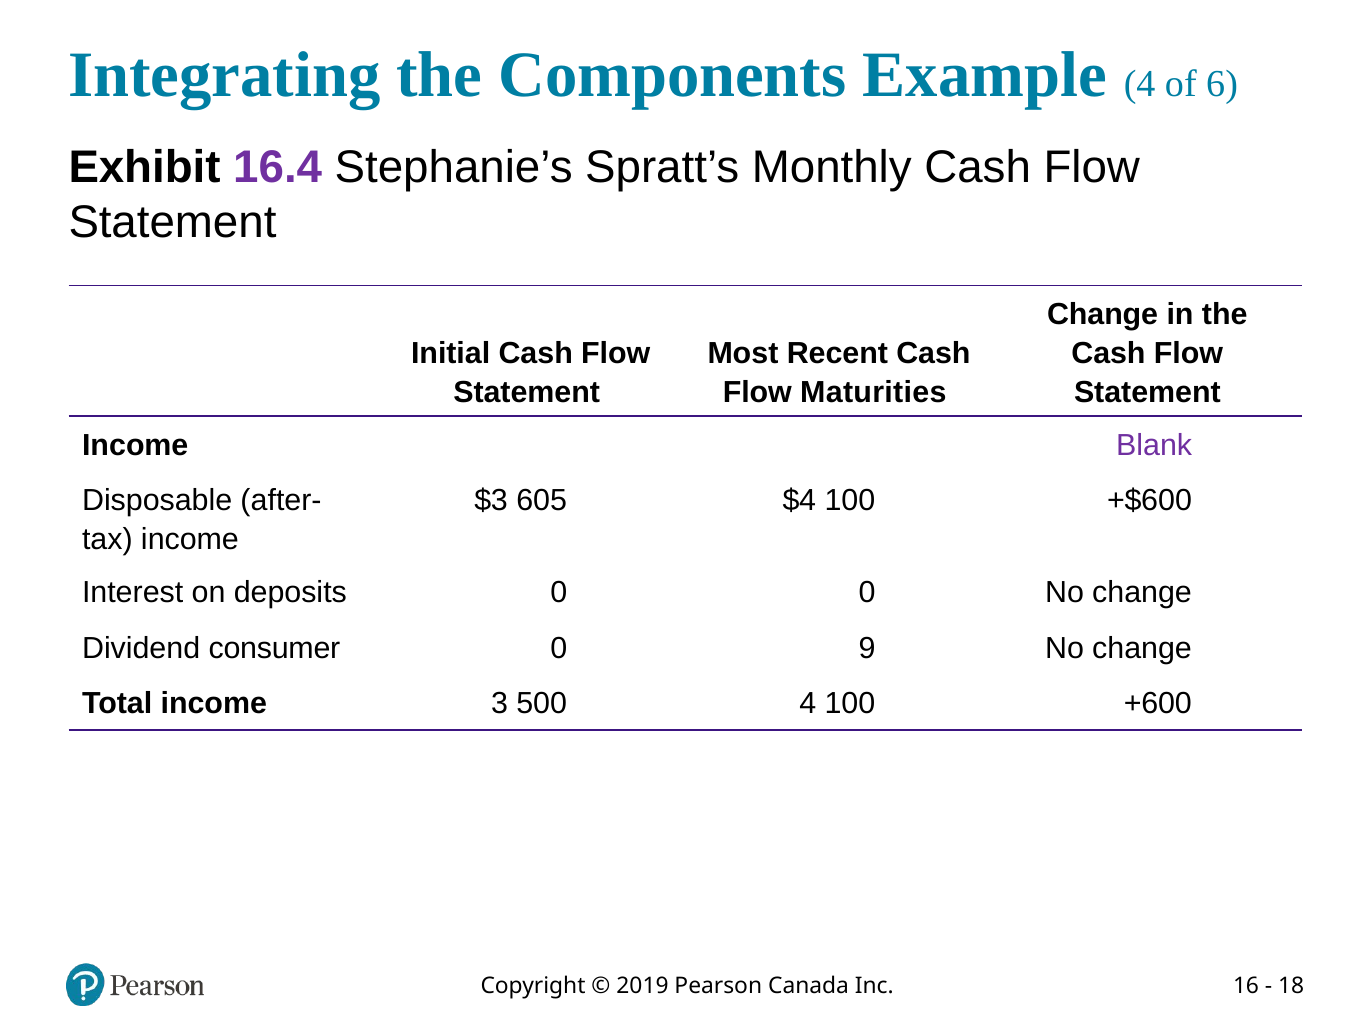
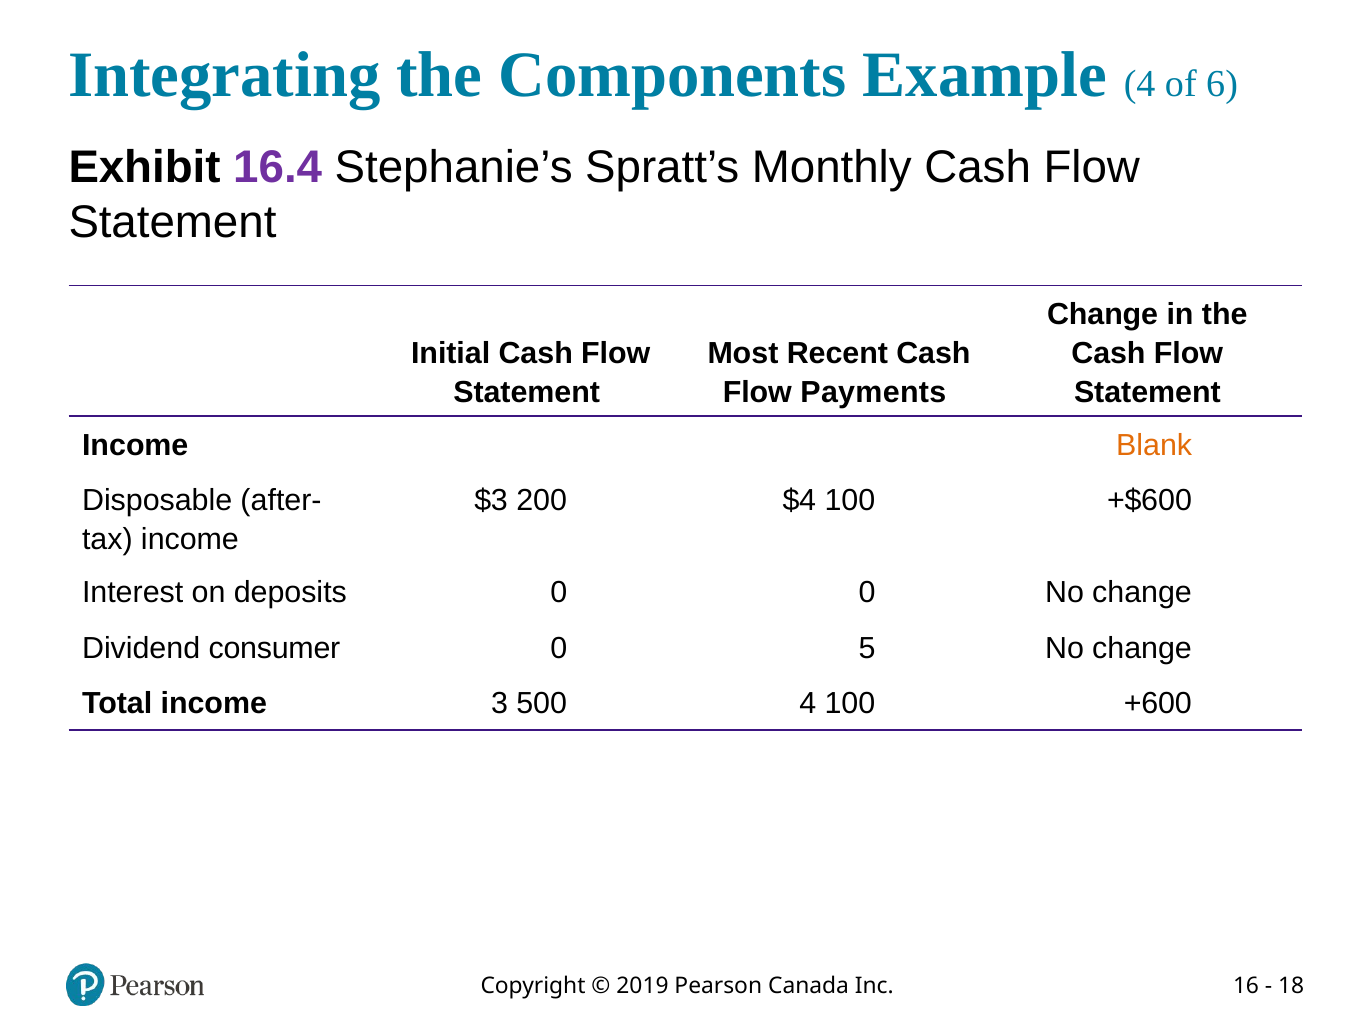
Maturities: Maturities -> Payments (873, 393)
Blank colour: purple -> orange (1154, 445)
605: 605 -> 200 (542, 501)
9: 9 -> 5 (867, 648)
